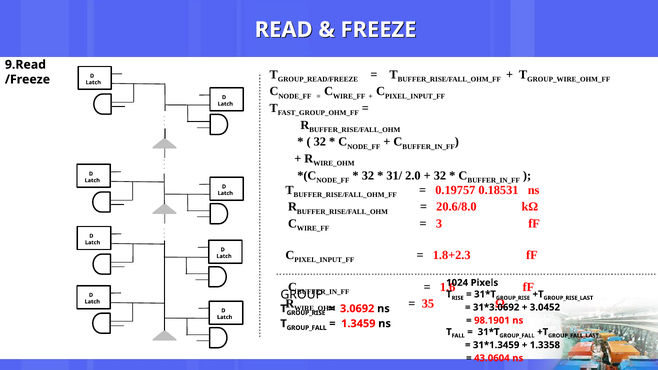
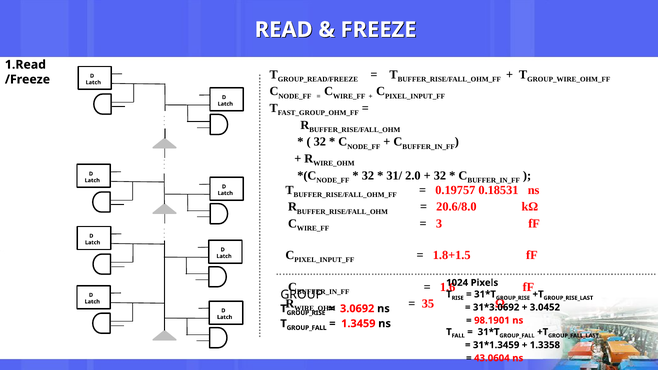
9.Read: 9.Read -> 1.Read (25, 65)
1.8+2.3: 1.8+2.3 -> 1.8+1.5 (452, 255)
